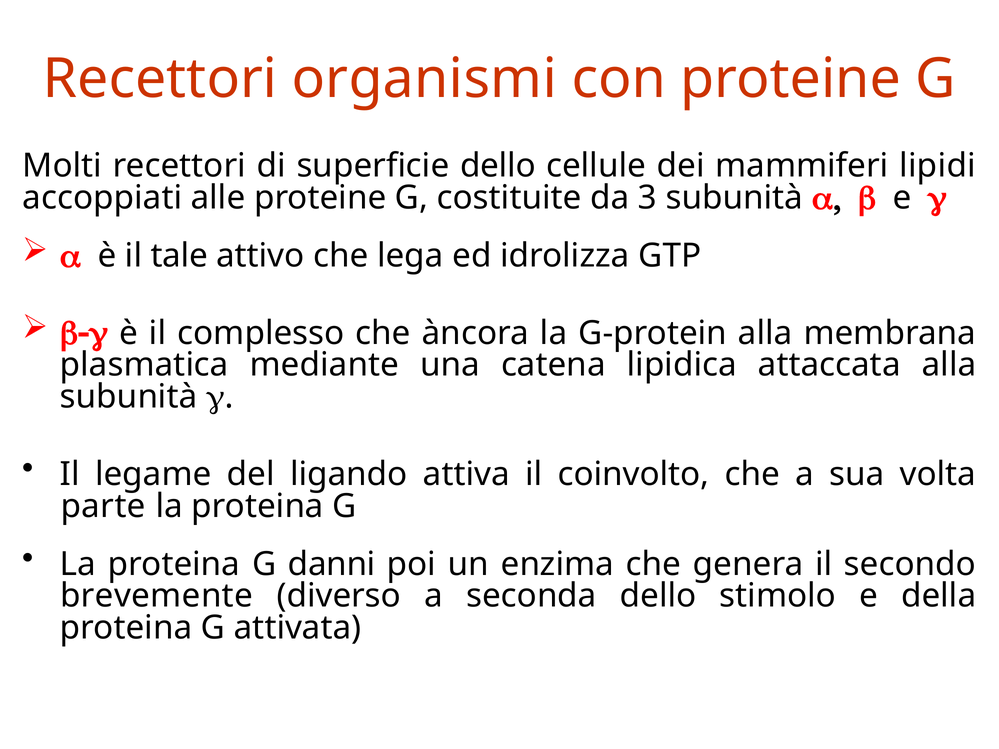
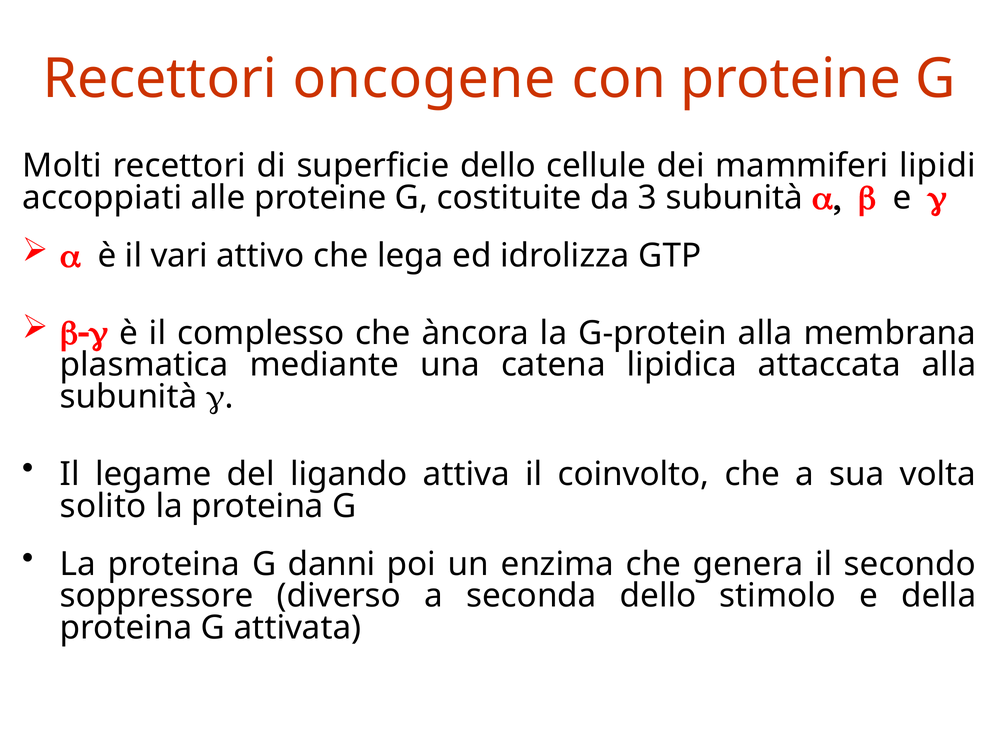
organismi: organismi -> oncogene (424, 79)
tale: tale -> vari (179, 256)
parte: parte -> solito (103, 506)
brevemente: brevemente -> soppressore (157, 596)
